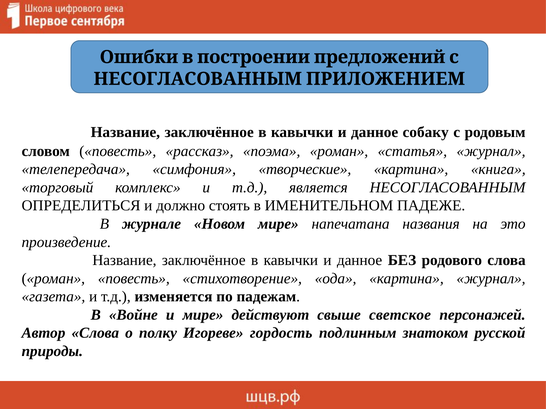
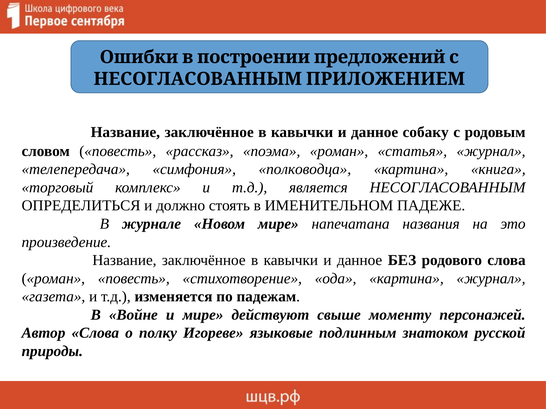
творческие: творческие -> полководца (305, 169)
светское: светское -> моменту (400, 315)
гордость: гордость -> языковые (281, 333)
